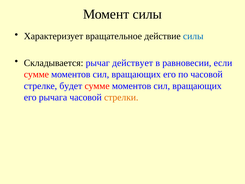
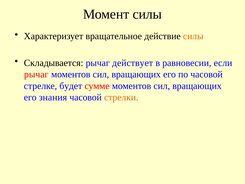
силы colour: blue -> orange (193, 36)
сумме: сумме -> рычаг (36, 74)
рычага: рычага -> знания (53, 97)
